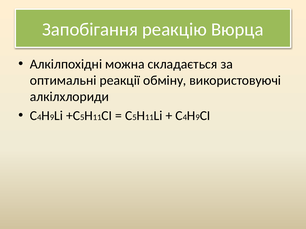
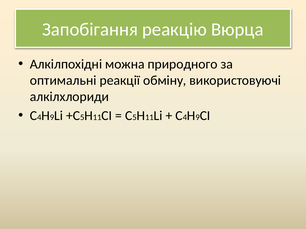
складається: складається -> природного (183, 64)
